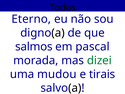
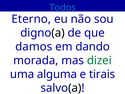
Todos colour: black -> blue (63, 8)
salmos: salmos -> damos (34, 47)
pascal: pascal -> dando (93, 47)
mudou: mudou -> alguma (57, 74)
